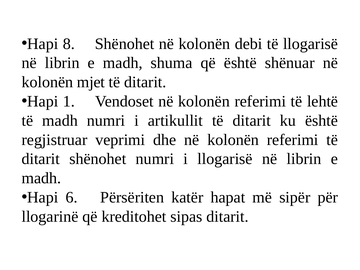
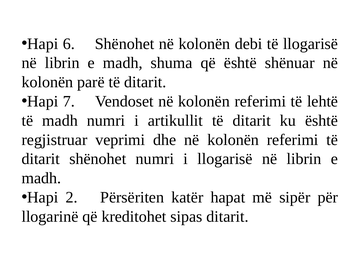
8: 8 -> 6 (69, 44)
mjet: mjet -> parë (91, 82)
1: 1 -> 7 (69, 101)
6: 6 -> 2 (72, 197)
